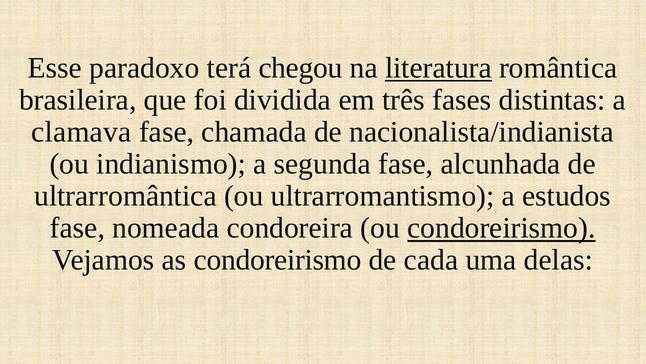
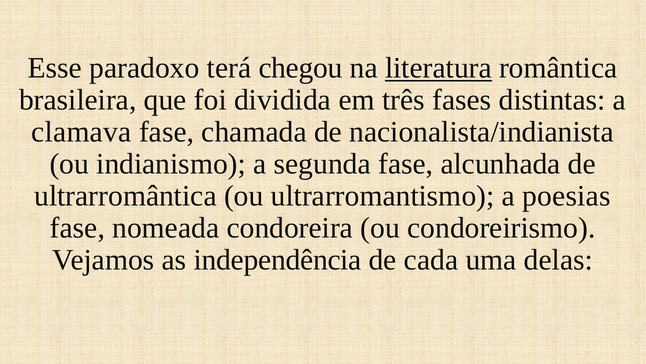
estudos: estudos -> poesias (566, 196)
condoreirismo underline: present -> none (501, 228)
as condoreirismo: condoreirismo -> independência (278, 260)
